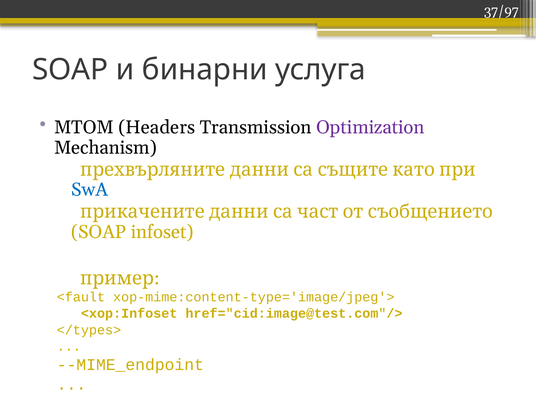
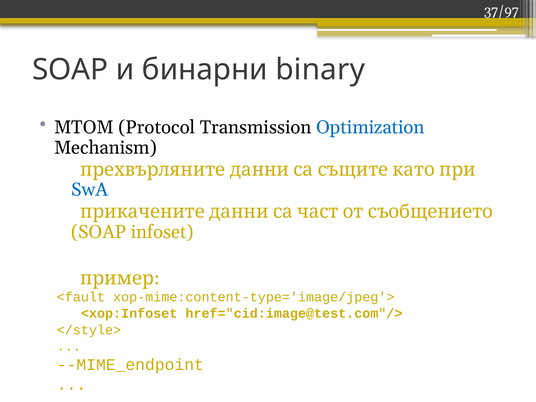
услуга: услуга -> binary (320, 70)
Headers: Headers -> Protocol (157, 127)
Optimization colour: purple -> blue (370, 127)
</types>: </types> -> </style> (89, 330)
